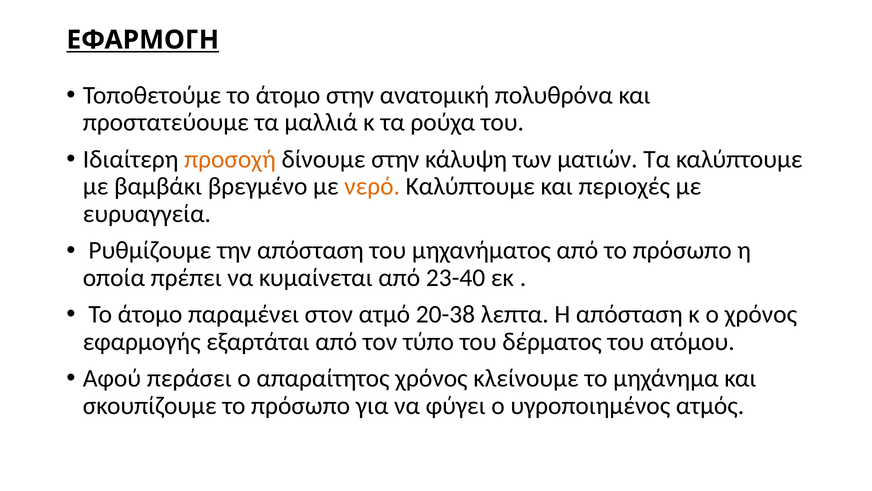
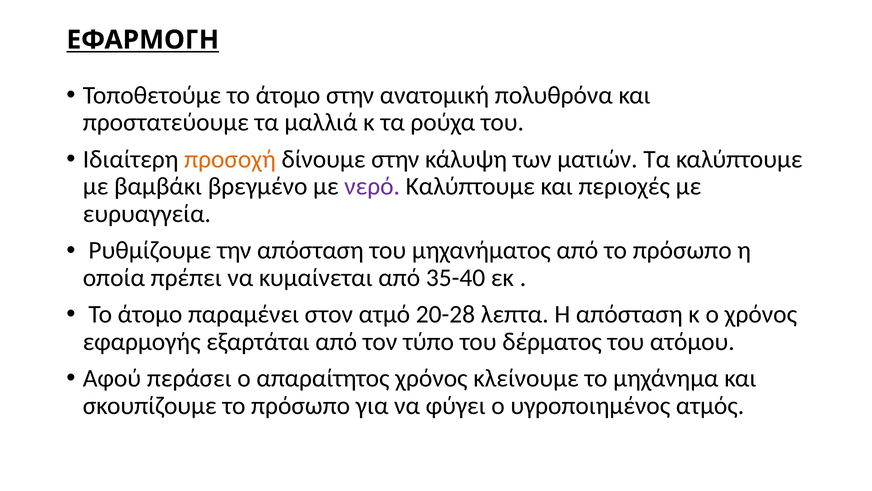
νερό colour: orange -> purple (372, 186)
23-40: 23-40 -> 35-40 (456, 278)
20-38: 20-38 -> 20-28 (445, 314)
